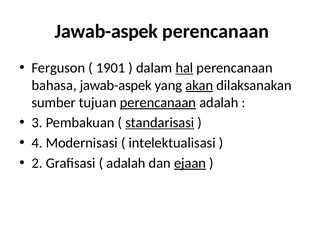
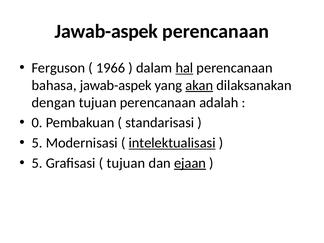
1901: 1901 -> 1966 (111, 68)
sumber: sumber -> dengan (54, 103)
perencanaan underline: present -> none (158, 103)
3: 3 -> 0 (37, 123)
standarisasi underline: present -> none (160, 123)
4: 4 -> 5 (37, 143)
intelektualisasi underline: none -> present (172, 143)
2: 2 -> 5 (37, 163)
adalah: adalah -> tujuan (126, 163)
